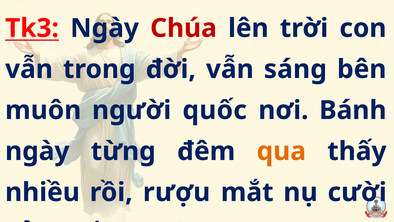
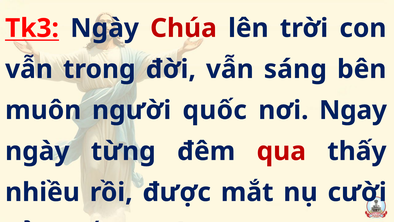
Bánh: Bánh -> Ngay (353, 110)
qua colour: orange -> red (281, 151)
rượu: rượu -> được (177, 192)
